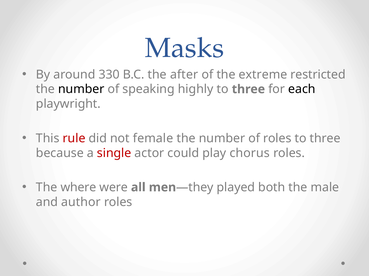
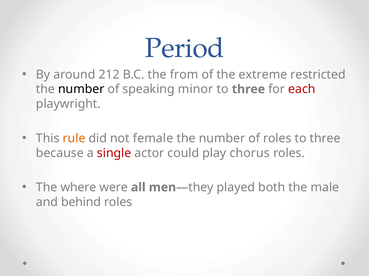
Masks: Masks -> Period (185, 48)
330: 330 -> 212 (109, 75)
after: after -> from (184, 75)
highly: highly -> minor (196, 89)
each colour: black -> red (302, 89)
rule colour: red -> orange (74, 139)
author: author -> behind (81, 203)
